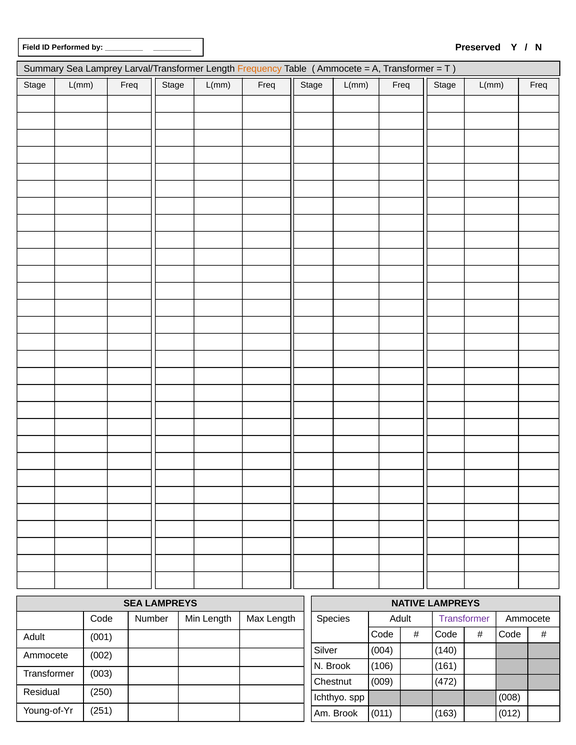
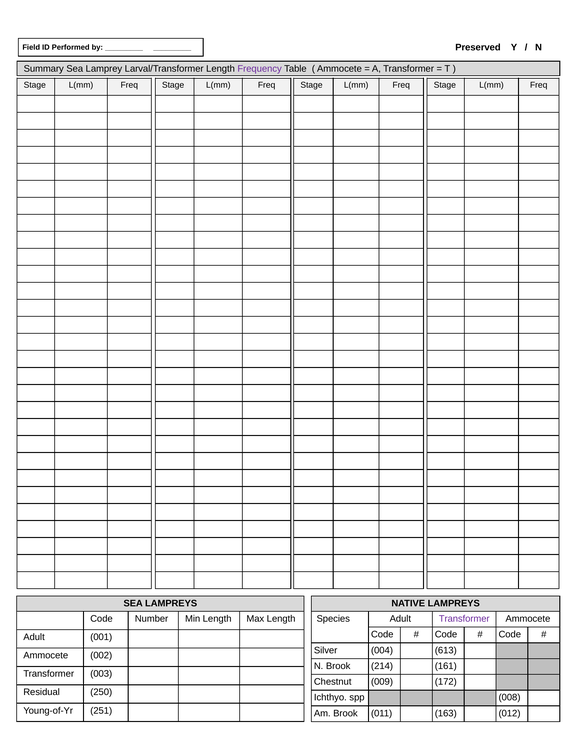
Frequency colour: orange -> purple (260, 69)
140: 140 -> 613 (446, 651)
106: 106 -> 214 (382, 666)
472: 472 -> 172 (446, 682)
